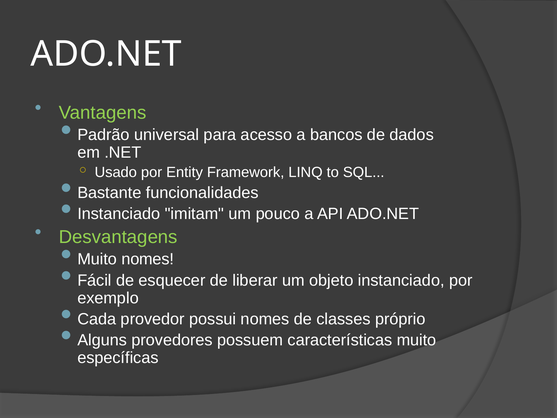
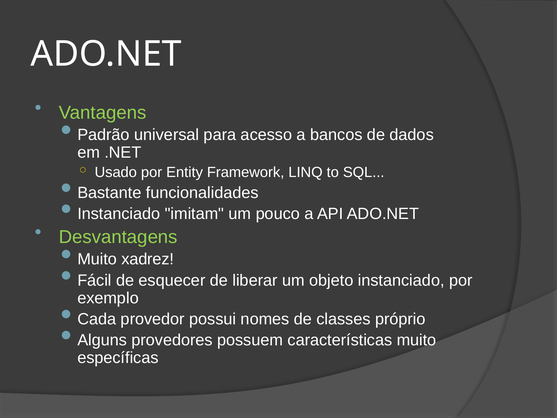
Muito nomes: nomes -> xadrez (148, 259)
